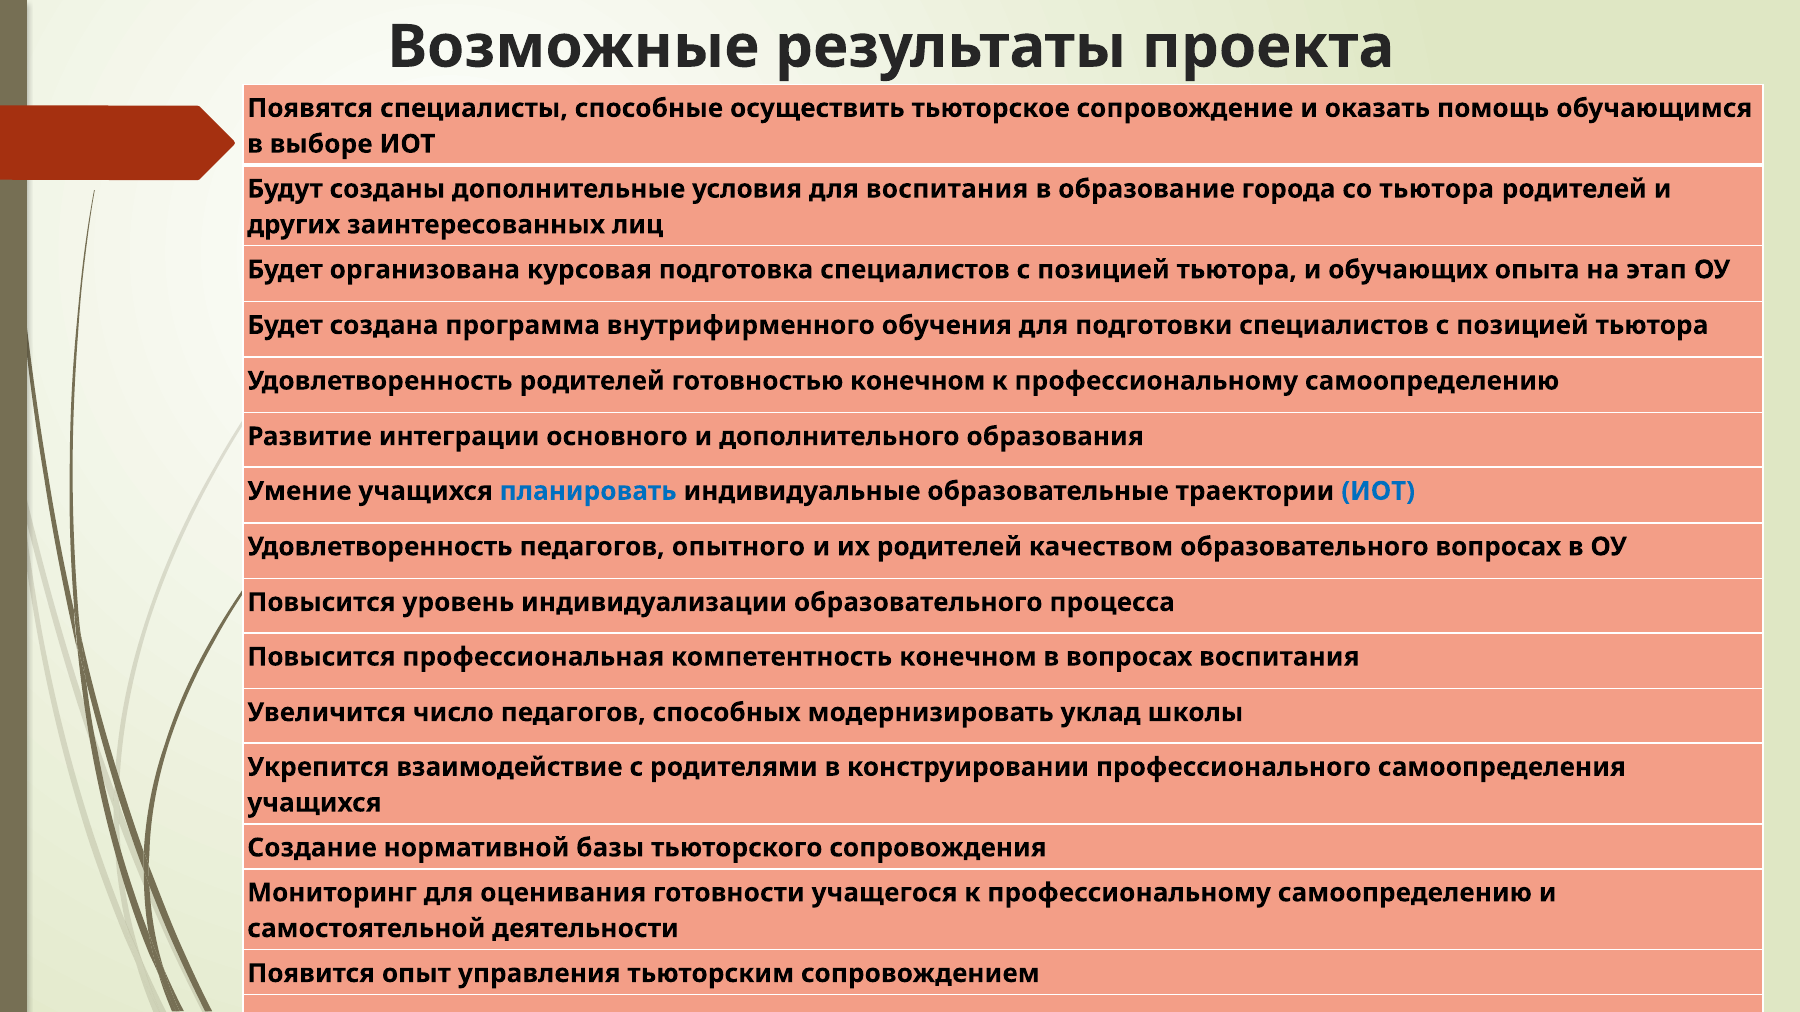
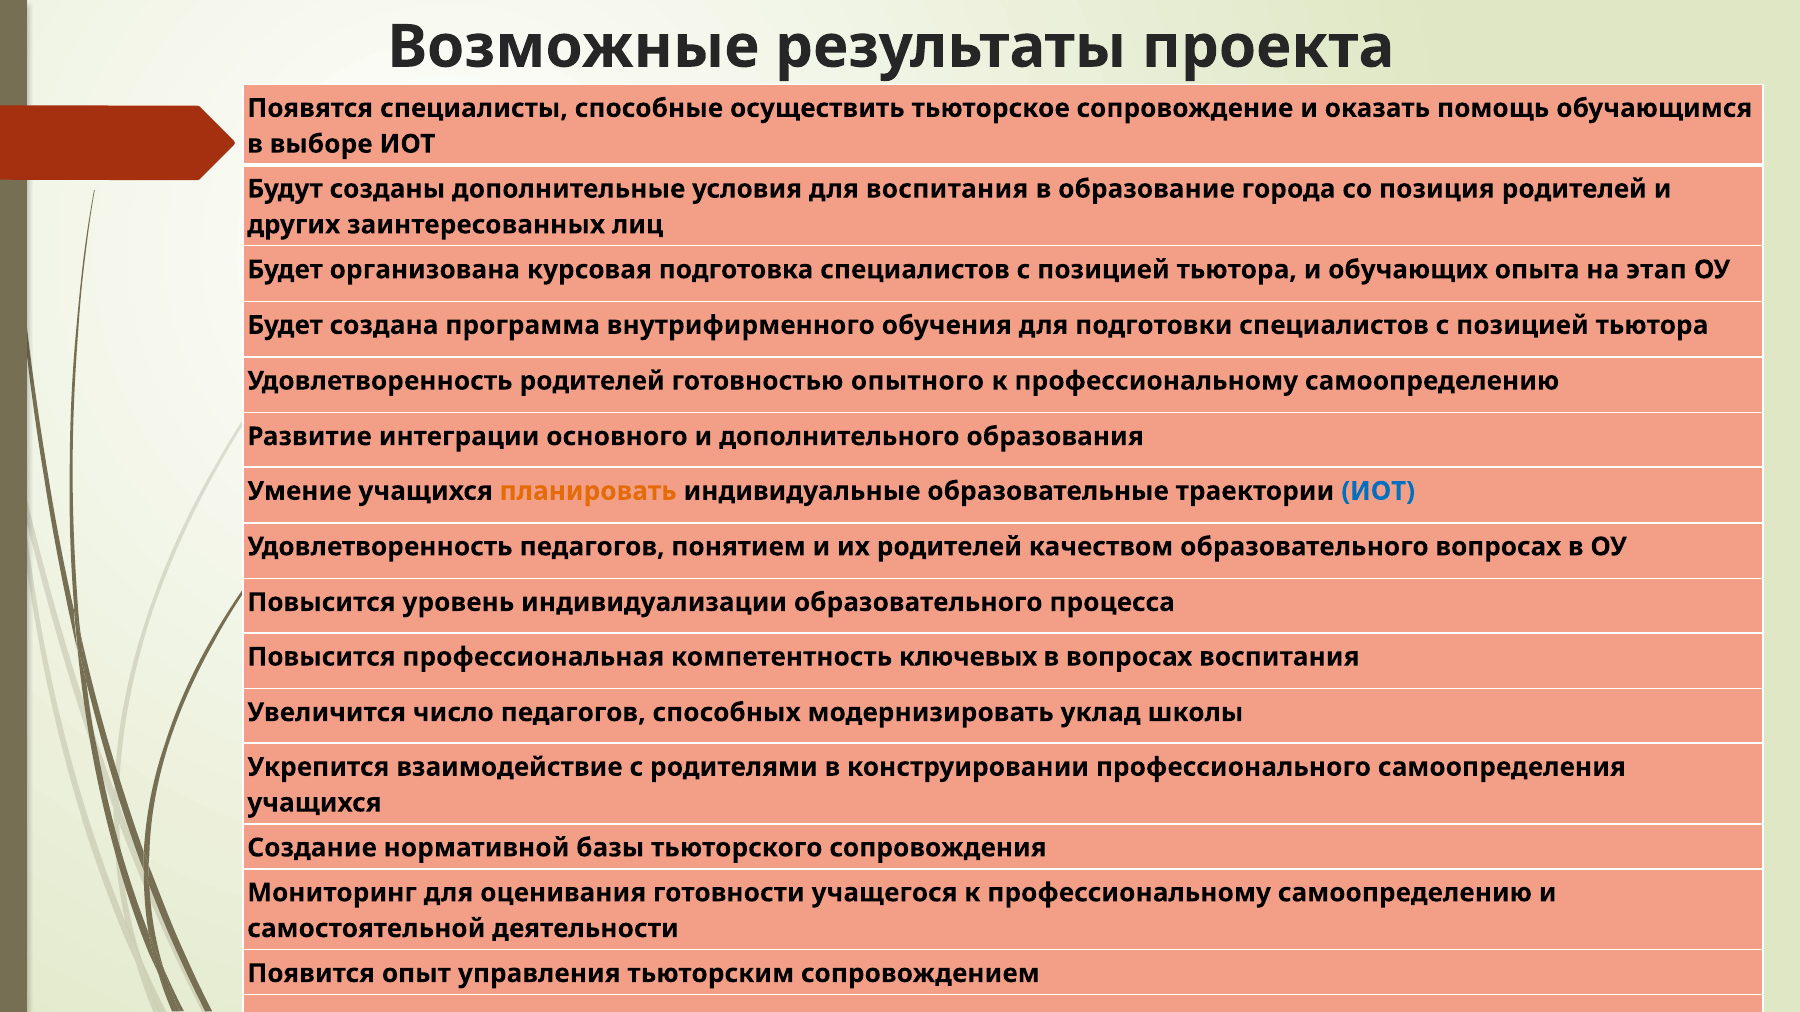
со тьютора: тьютора -> позиция (1437, 189)
готовностью конечном: конечном -> опытного (917, 381)
планировать colour: blue -> orange (588, 491)
опытного: опытного -> понятием (739, 547)
компетентность конечном: конечном -> ключевых (968, 657)
